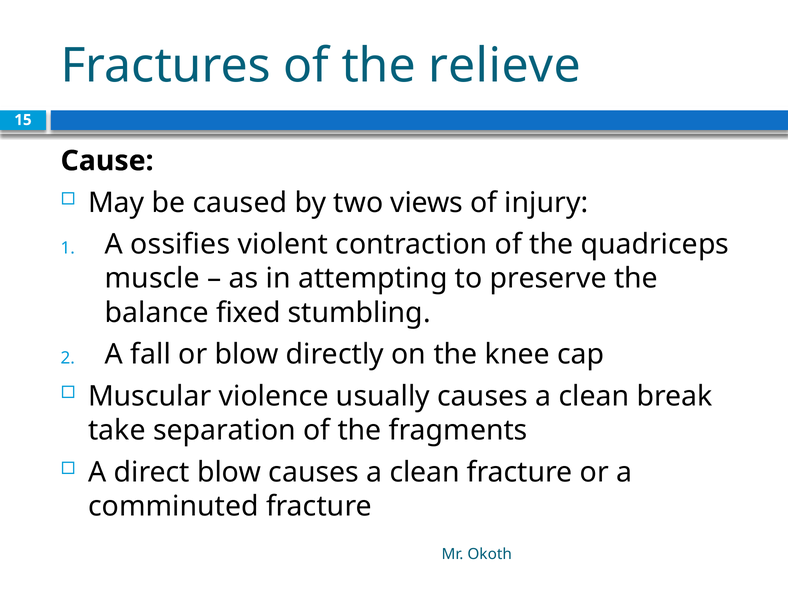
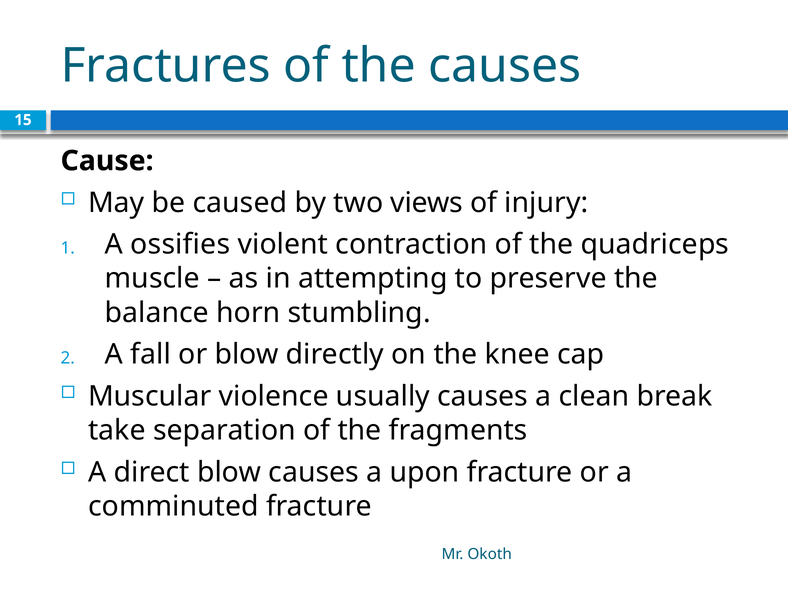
the relieve: relieve -> causes (505, 66)
fixed: fixed -> horn (248, 313)
blow causes a clean: clean -> upon (425, 472)
